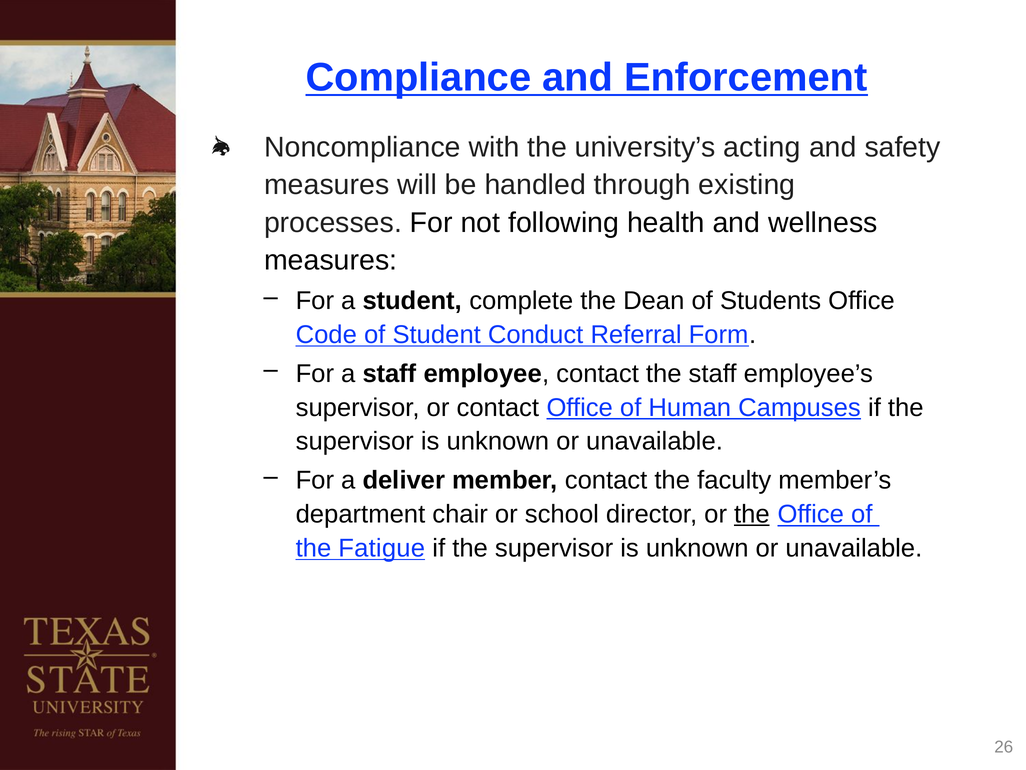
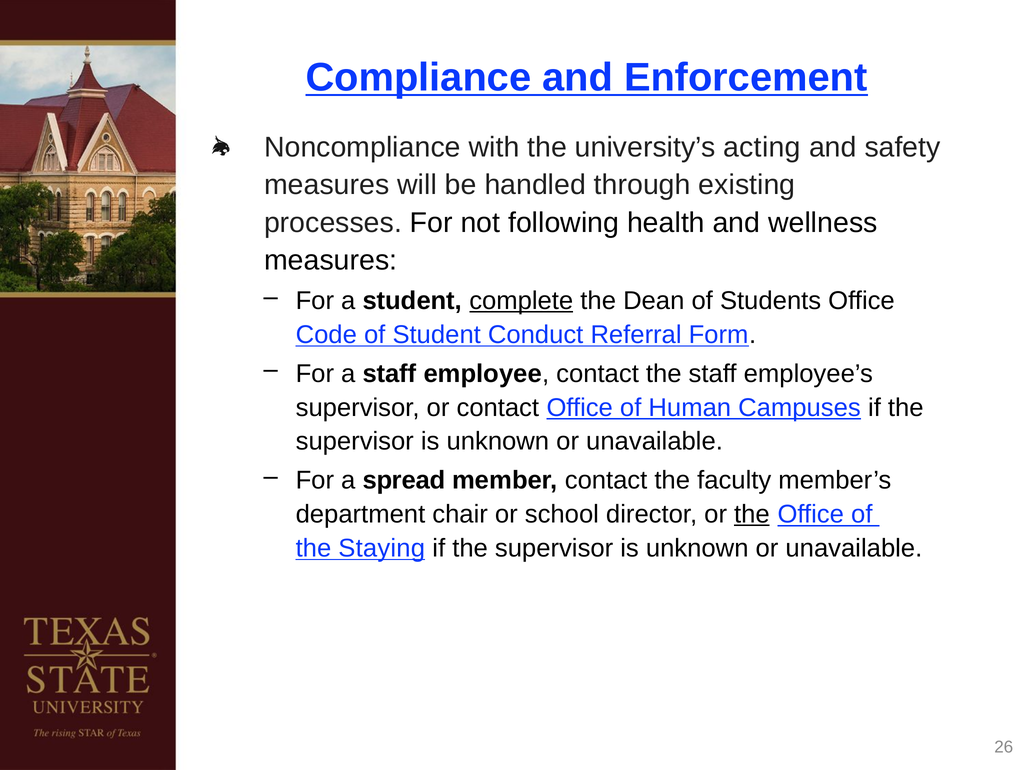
complete underline: none -> present (521, 301)
deliver: deliver -> spread (404, 480)
Fatigue: Fatigue -> Staying (382, 548)
